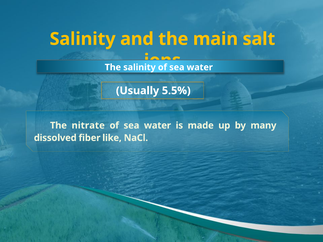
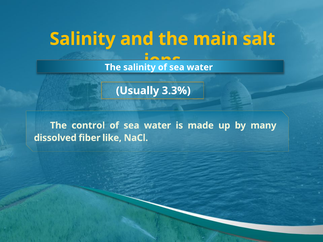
5.5%: 5.5% -> 3.3% (176, 91)
nitrate: nitrate -> control (88, 126)
